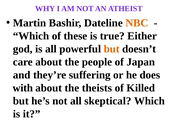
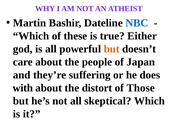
NBC colour: orange -> blue (137, 23)
theists: theists -> distort (97, 88)
Killed: Killed -> Those (141, 88)
